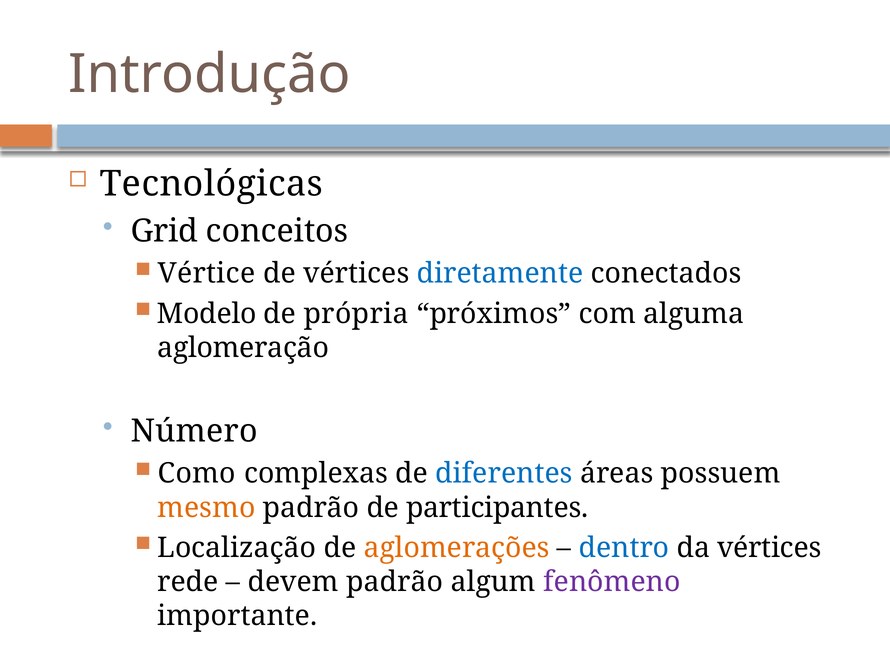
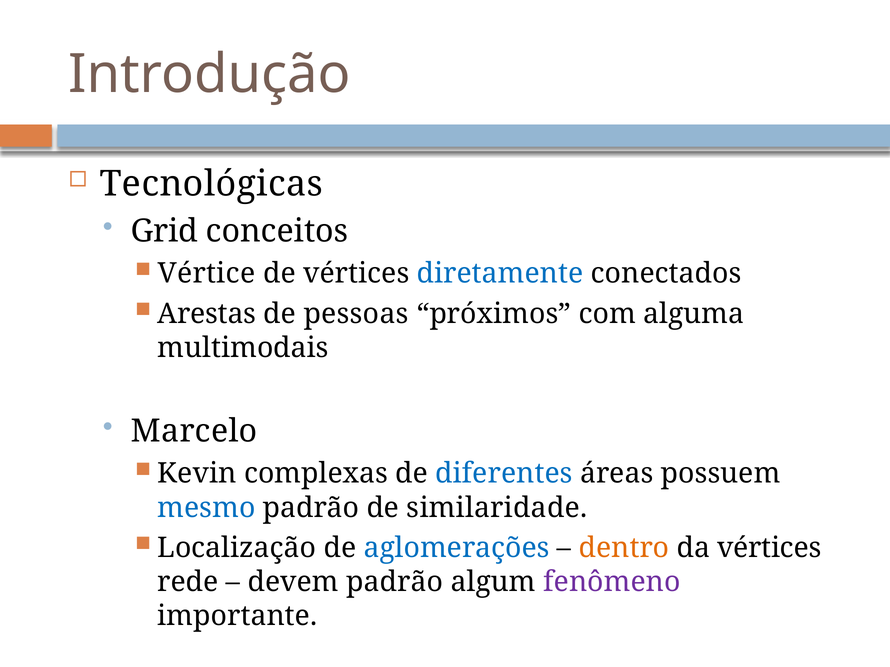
Modelo: Modelo -> Arestas (207, 314)
própria: própria -> pessoas (356, 314)
aglomeração: aglomeração -> multimodais (243, 348)
Número: Número -> Marcelo (194, 432)
Como: Como -> Kevin (197, 474)
mesmo colour: orange -> blue (206, 508)
participantes: participantes -> similaridade (497, 508)
aglomerações colour: orange -> blue (457, 548)
dentro colour: blue -> orange (624, 548)
